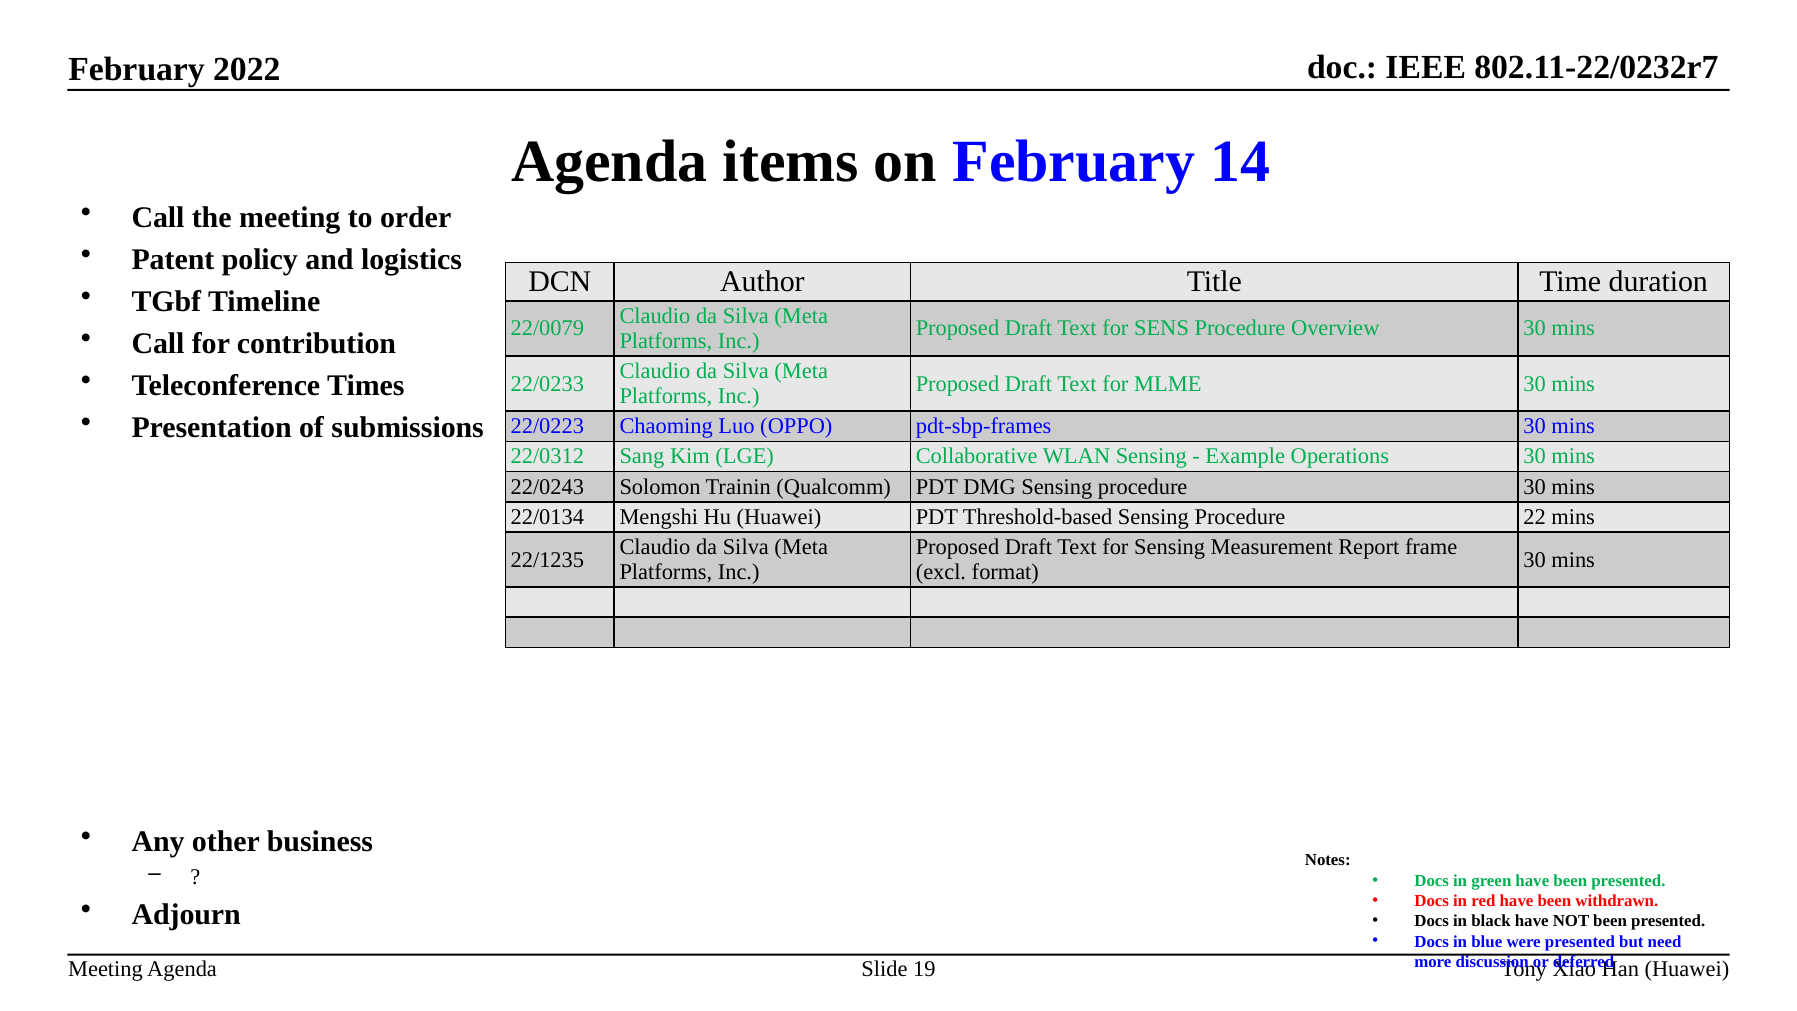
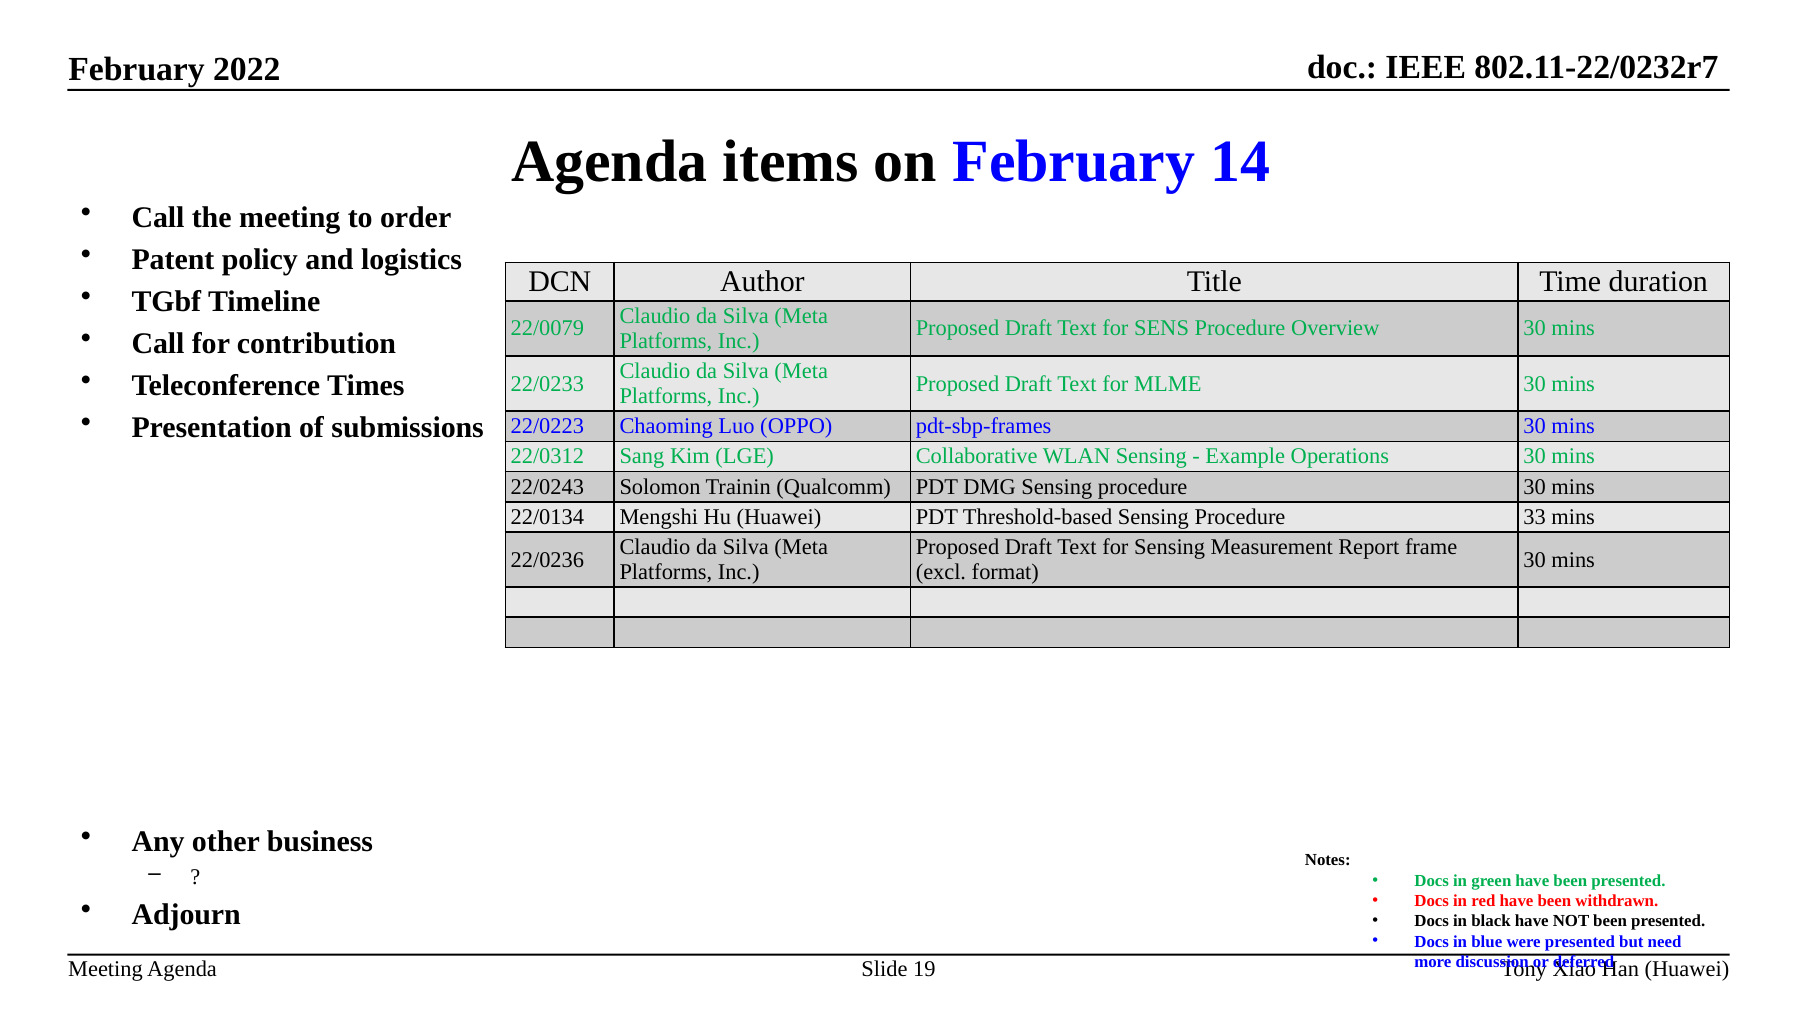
22: 22 -> 33 (1535, 517)
22/1235: 22/1235 -> 22/0236 (547, 559)
